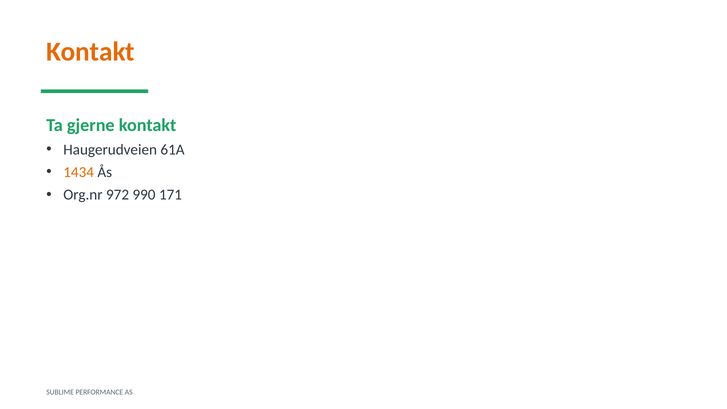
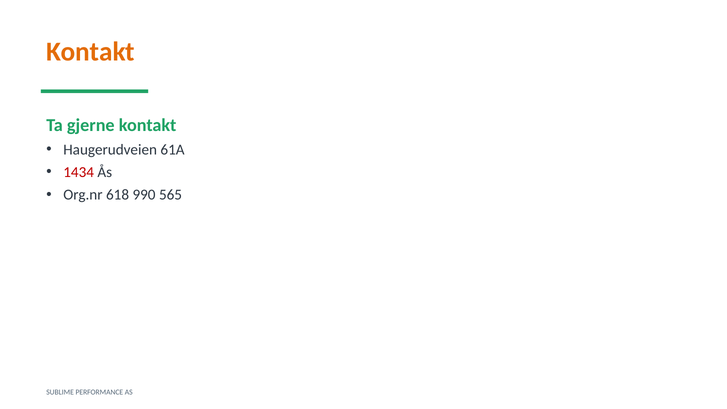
1434 colour: orange -> red (79, 172)
972: 972 -> 618 (118, 195)
171: 171 -> 565 (171, 195)
